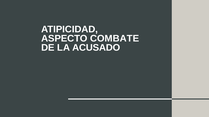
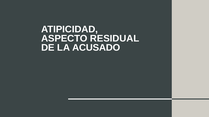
COMBATE: COMBATE -> RESIDUAL (115, 39)
